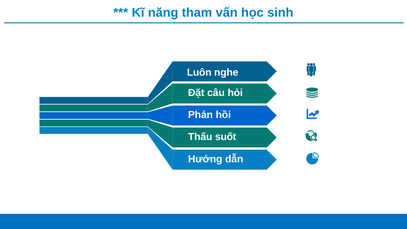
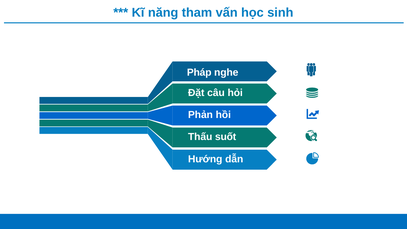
Luôn: Luôn -> Pháp (199, 73)
